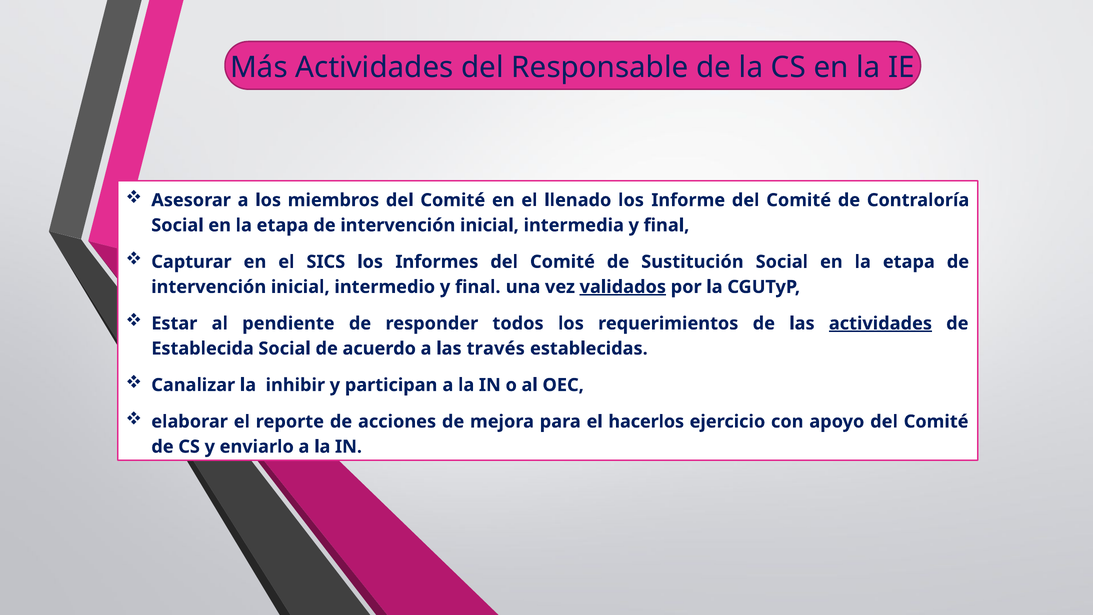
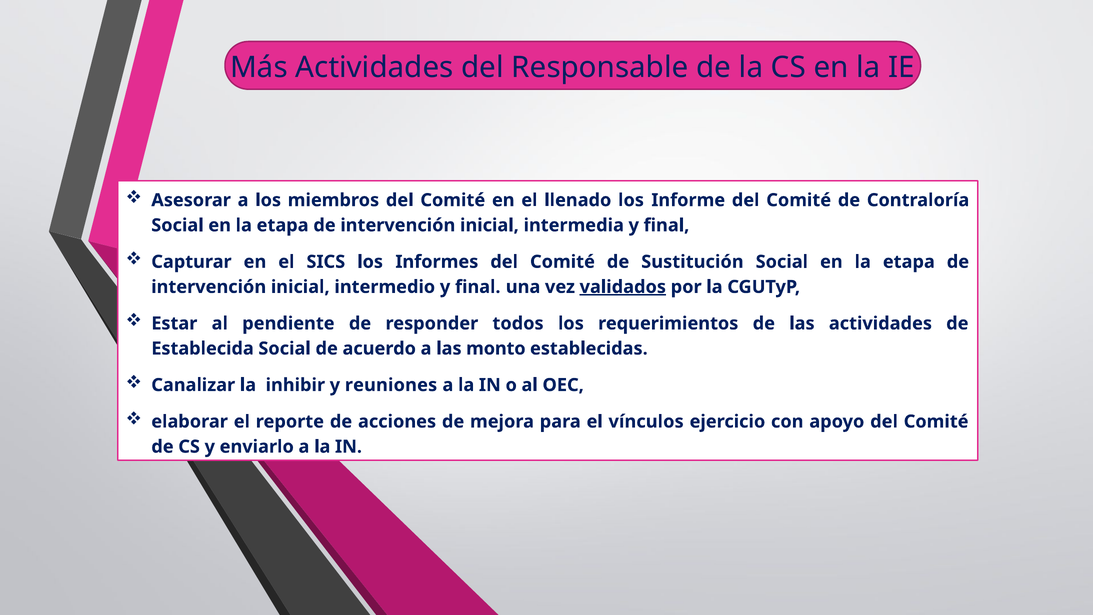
actividades underline: present -> none (880, 323)
través: través -> monto (496, 348)
participan: participan -> reuniones (391, 385)
hacerlos: hacerlos -> vínculos (646, 421)
